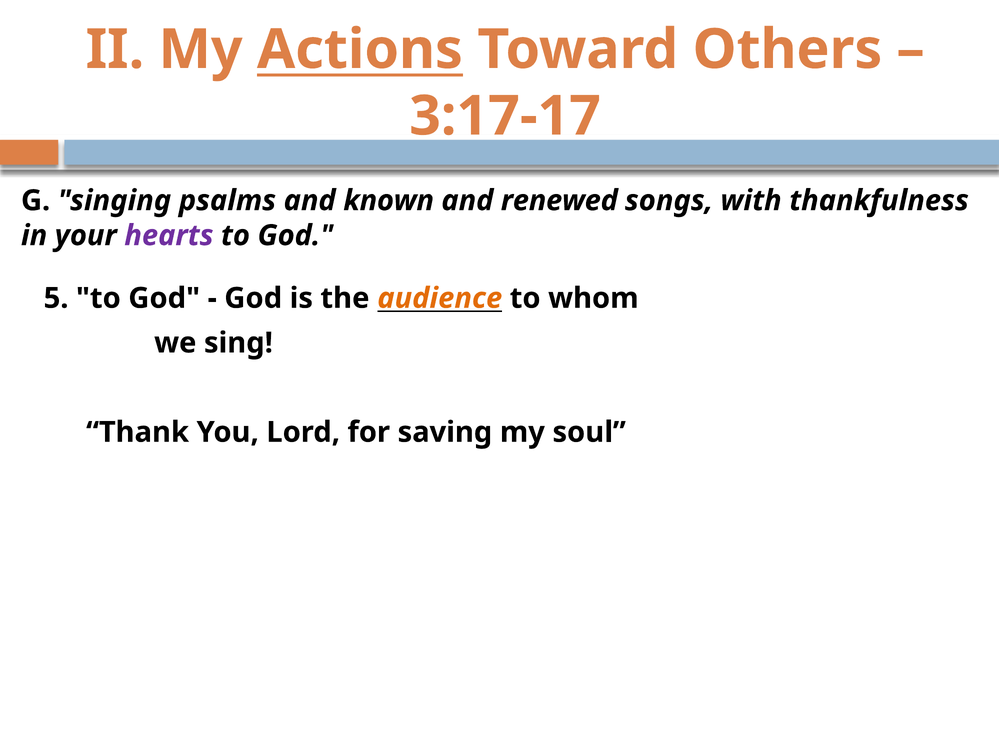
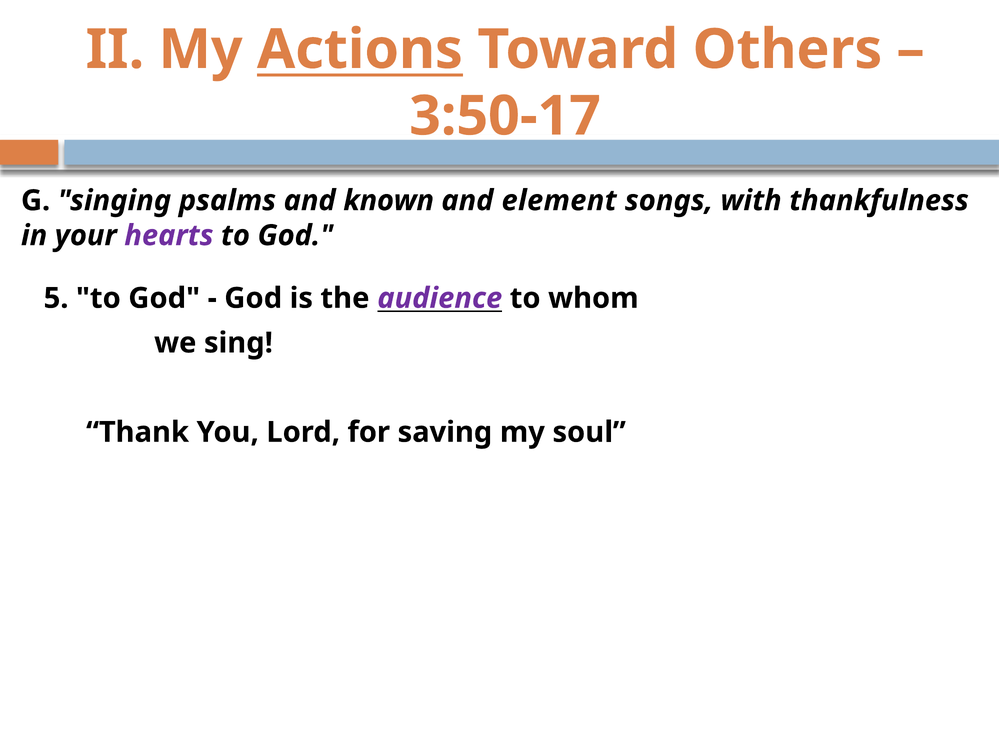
3:17-17: 3:17-17 -> 3:50-17 (505, 116)
renewed: renewed -> element (559, 201)
audience colour: orange -> purple (440, 298)
